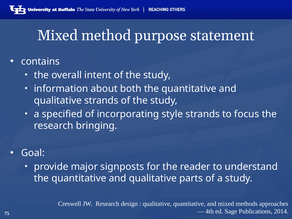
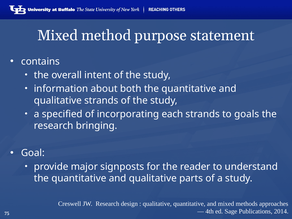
style: style -> each (172, 114)
focus: focus -> goals (247, 114)
